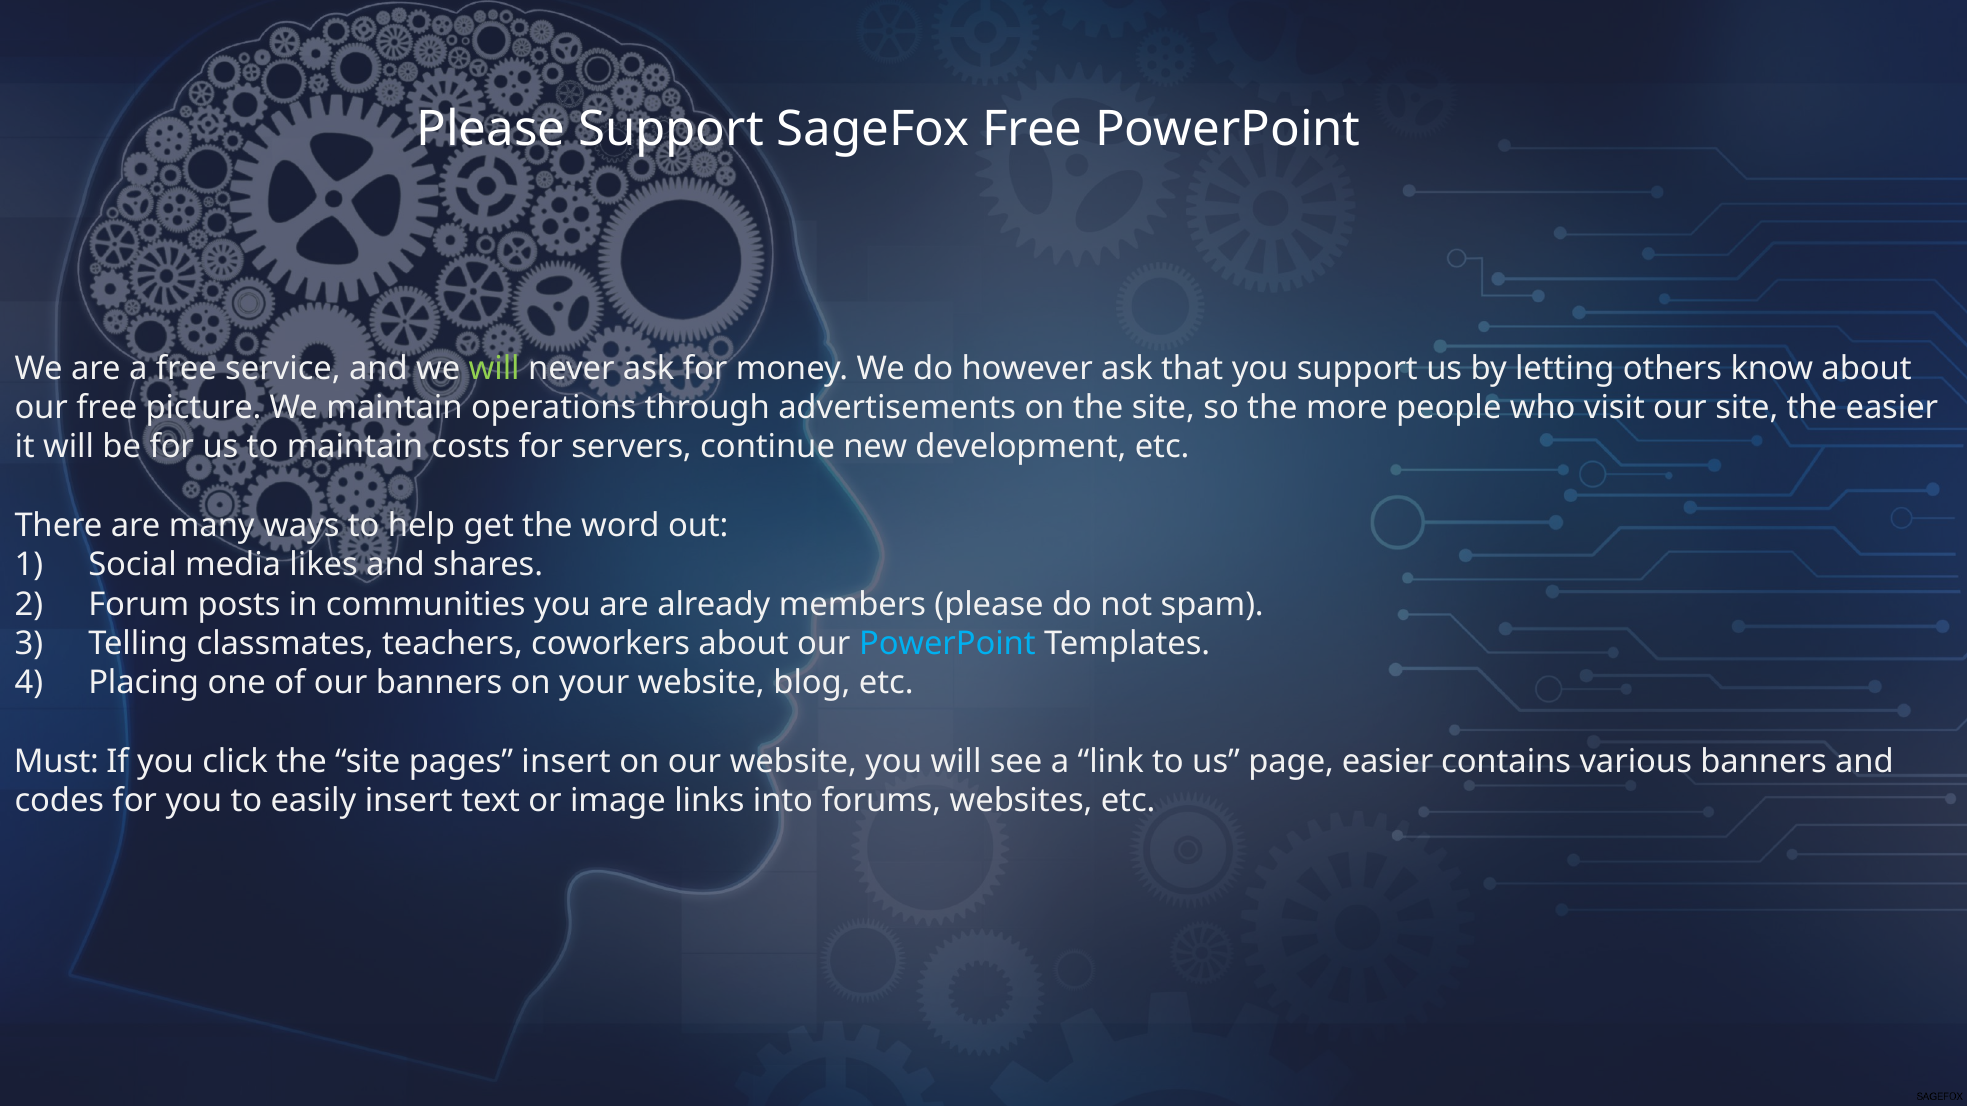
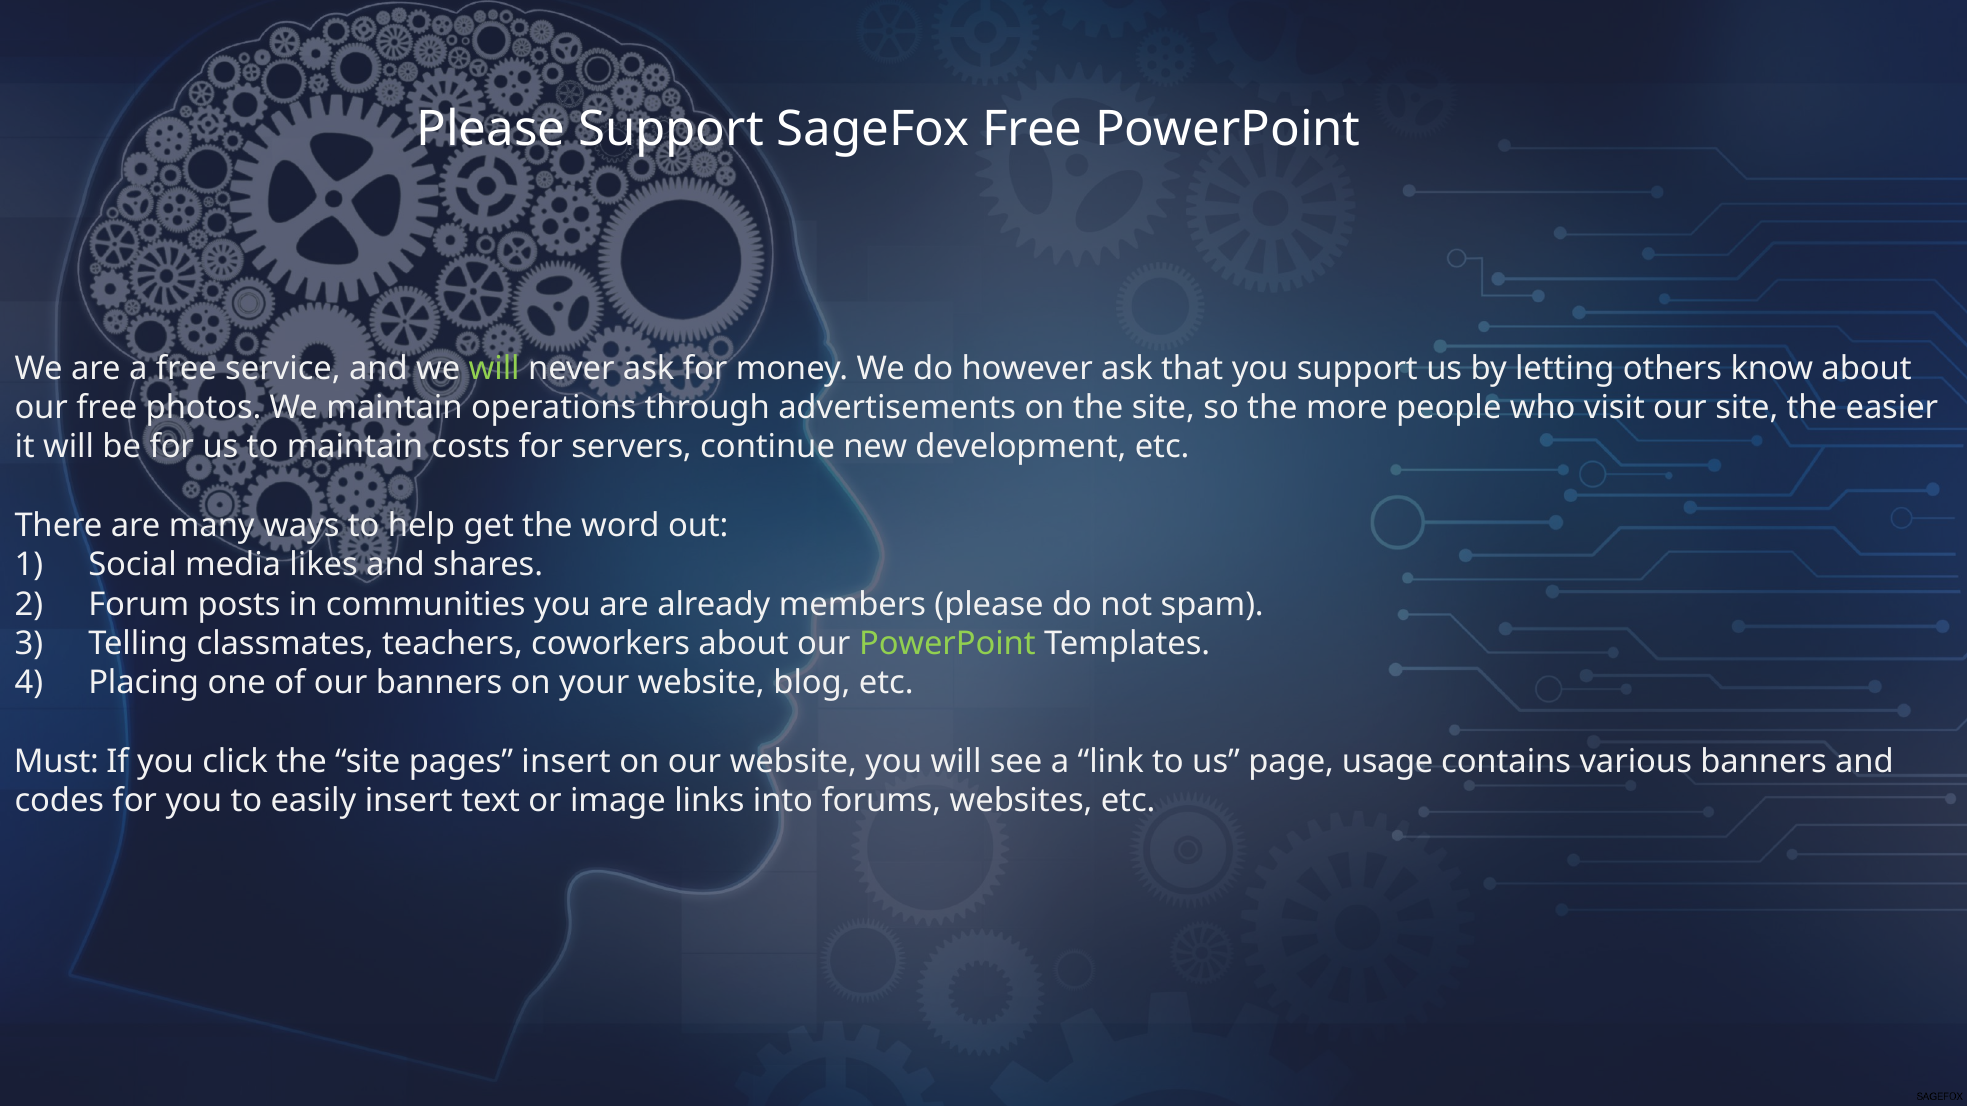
picture: picture -> photos (204, 408)
PowerPoint colour: light blue -> light green (947, 644)
page easier: easier -> usage (1388, 762)
